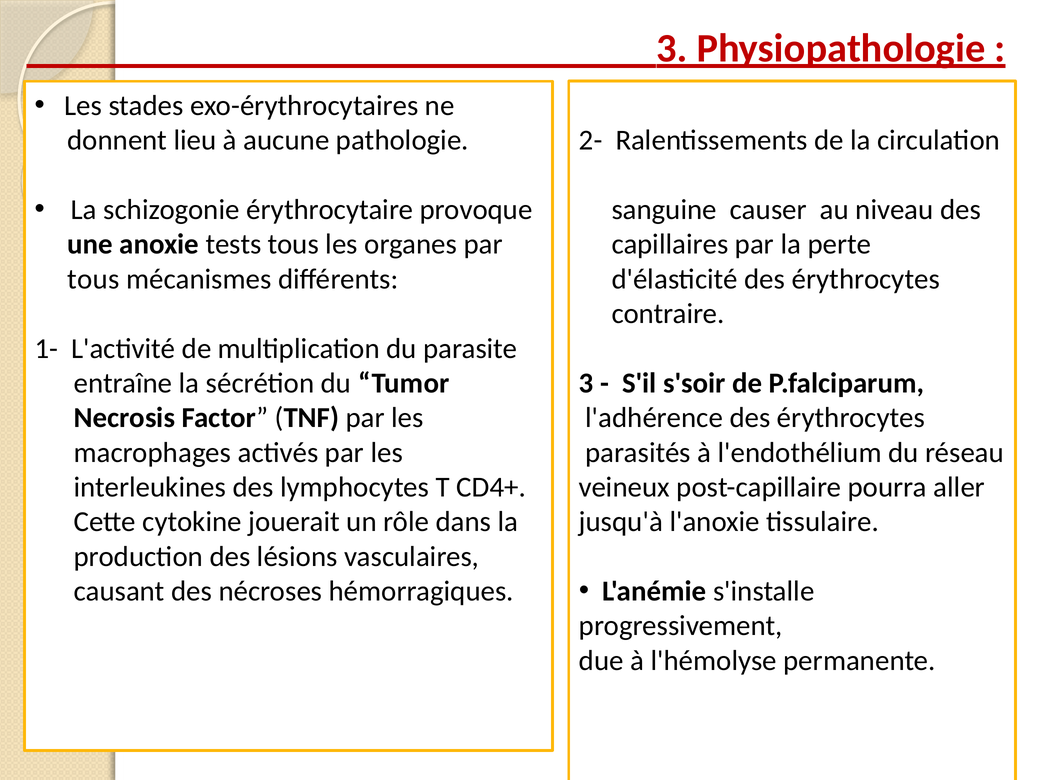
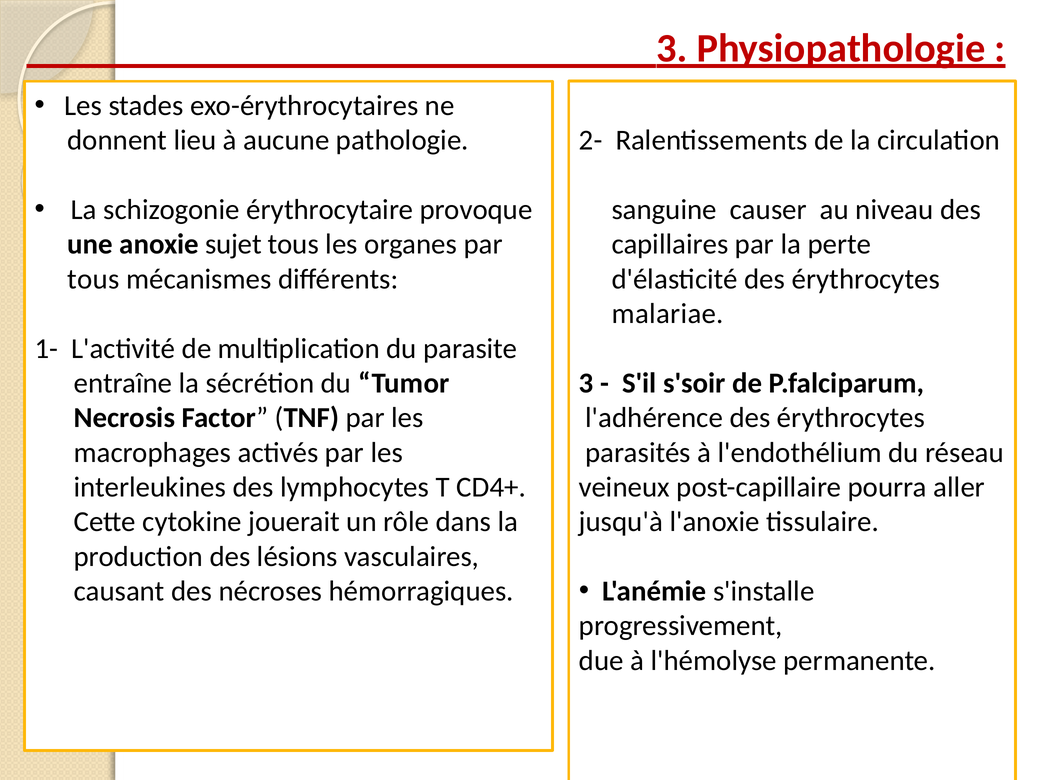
tests: tests -> sujet (234, 244)
contraire: contraire -> malariae (668, 314)
